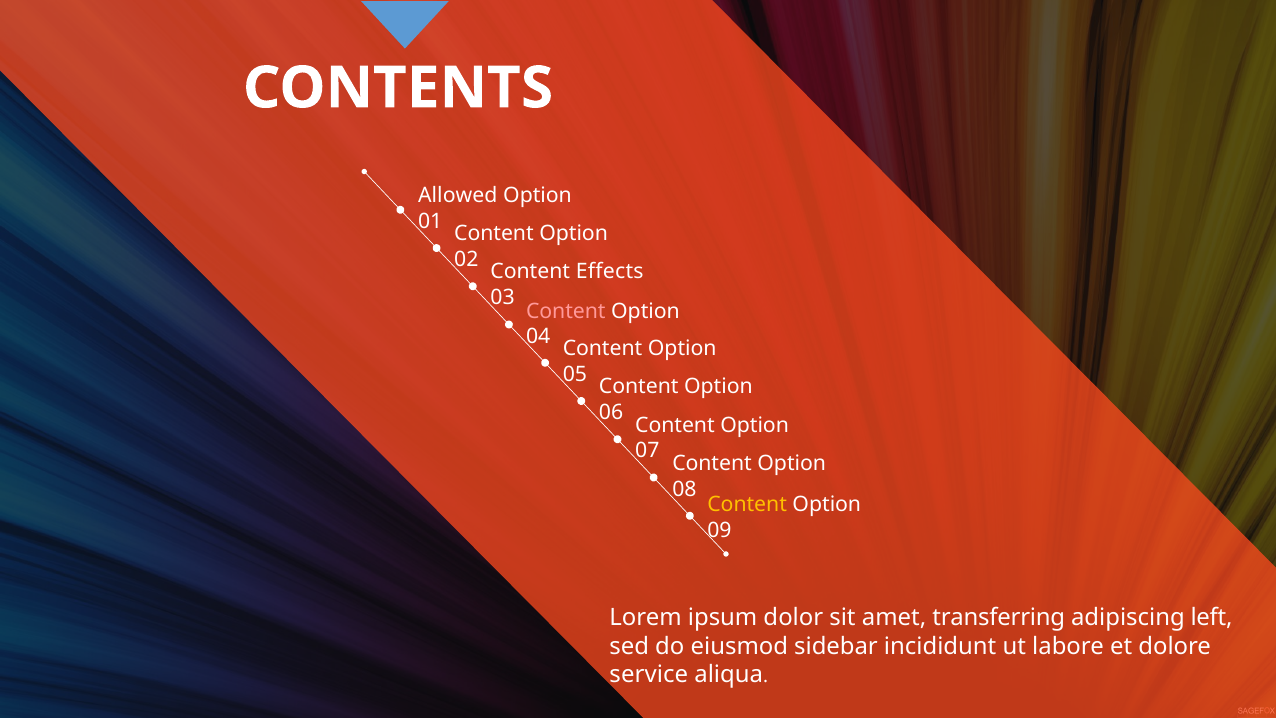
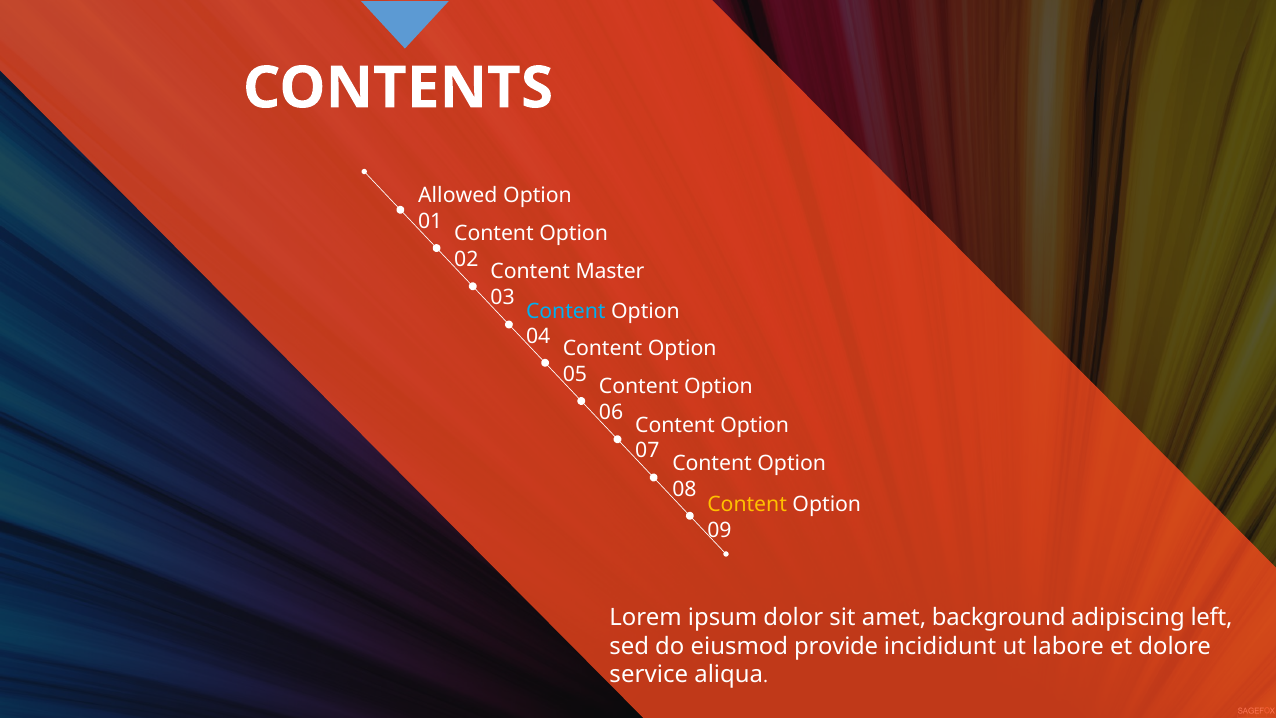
Effects: Effects -> Master (610, 272)
Content colour: pink -> light blue (566, 311)
transferring: transferring -> background (999, 617)
sidebar: sidebar -> provide (836, 646)
